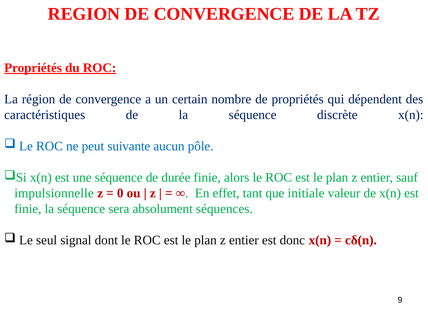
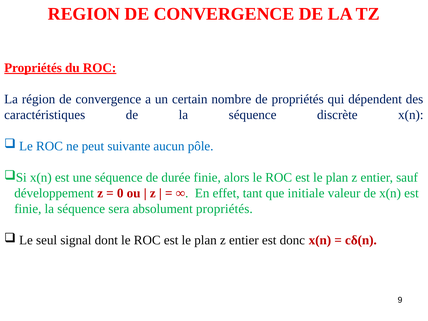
impulsionnelle: impulsionnelle -> développement (54, 193)
absolument séquences: séquences -> propriétés (224, 209)
